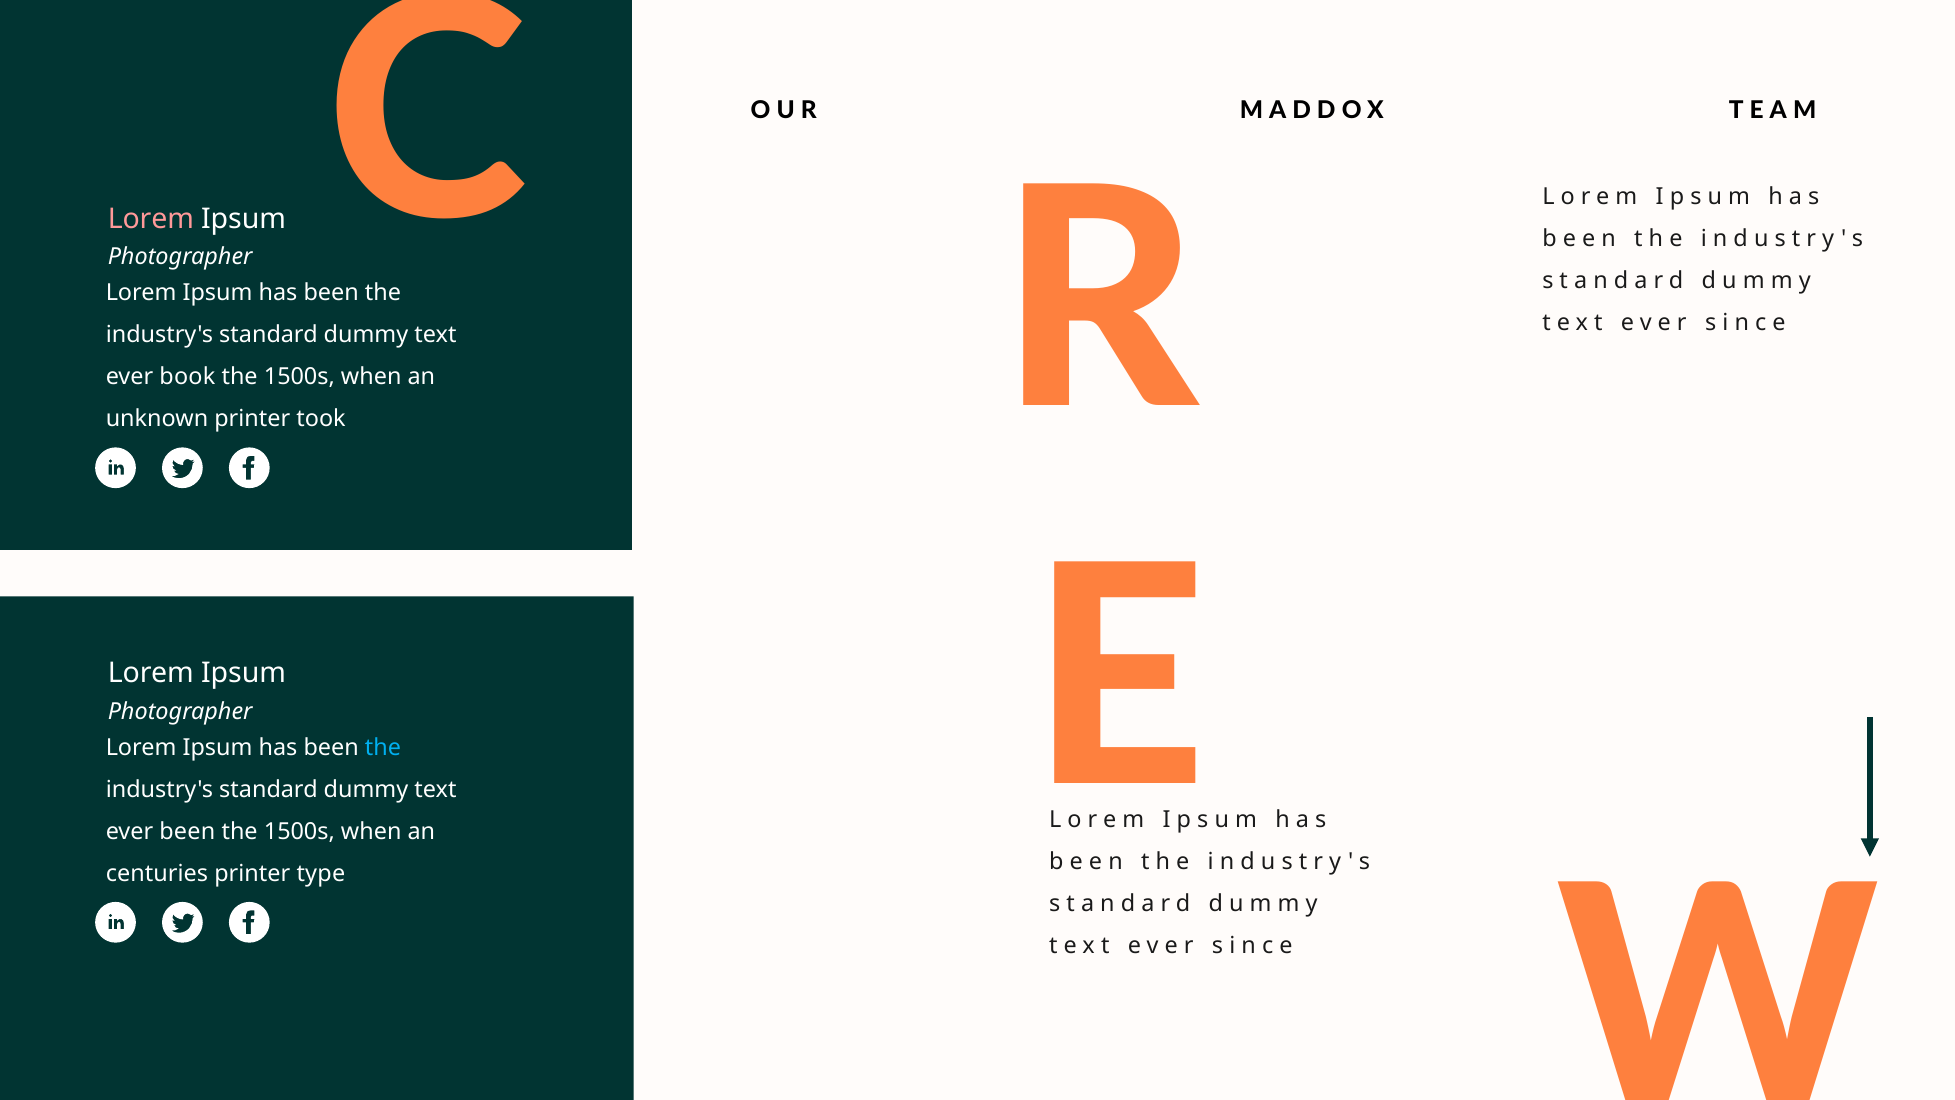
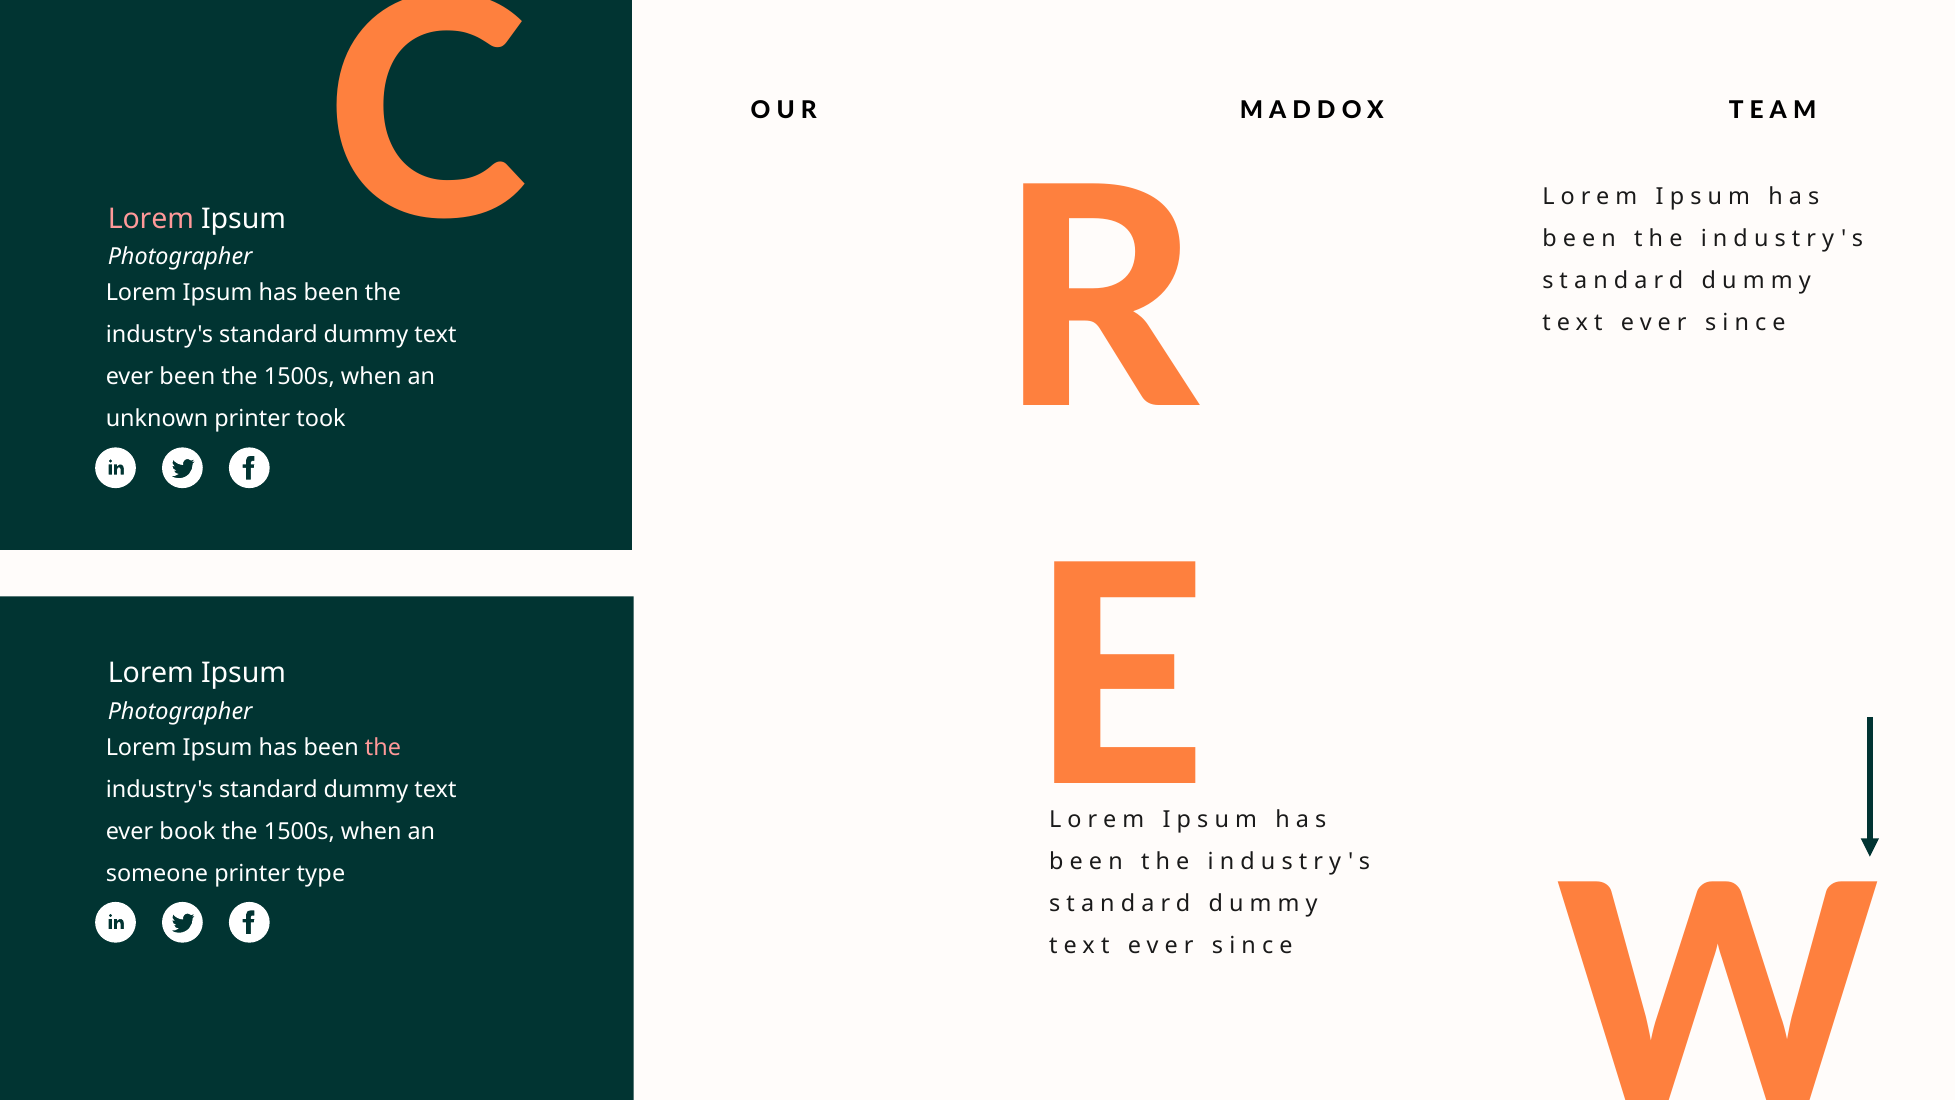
ever book: book -> been (187, 377)
the colour: light blue -> pink (383, 747)
ever been: been -> book (187, 831)
centuries: centuries -> someone (157, 873)
